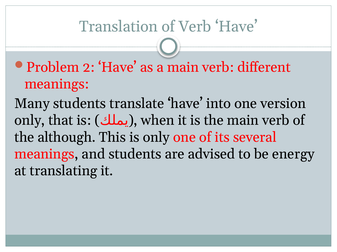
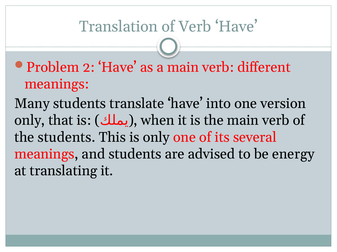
the although: although -> students (66, 138)
